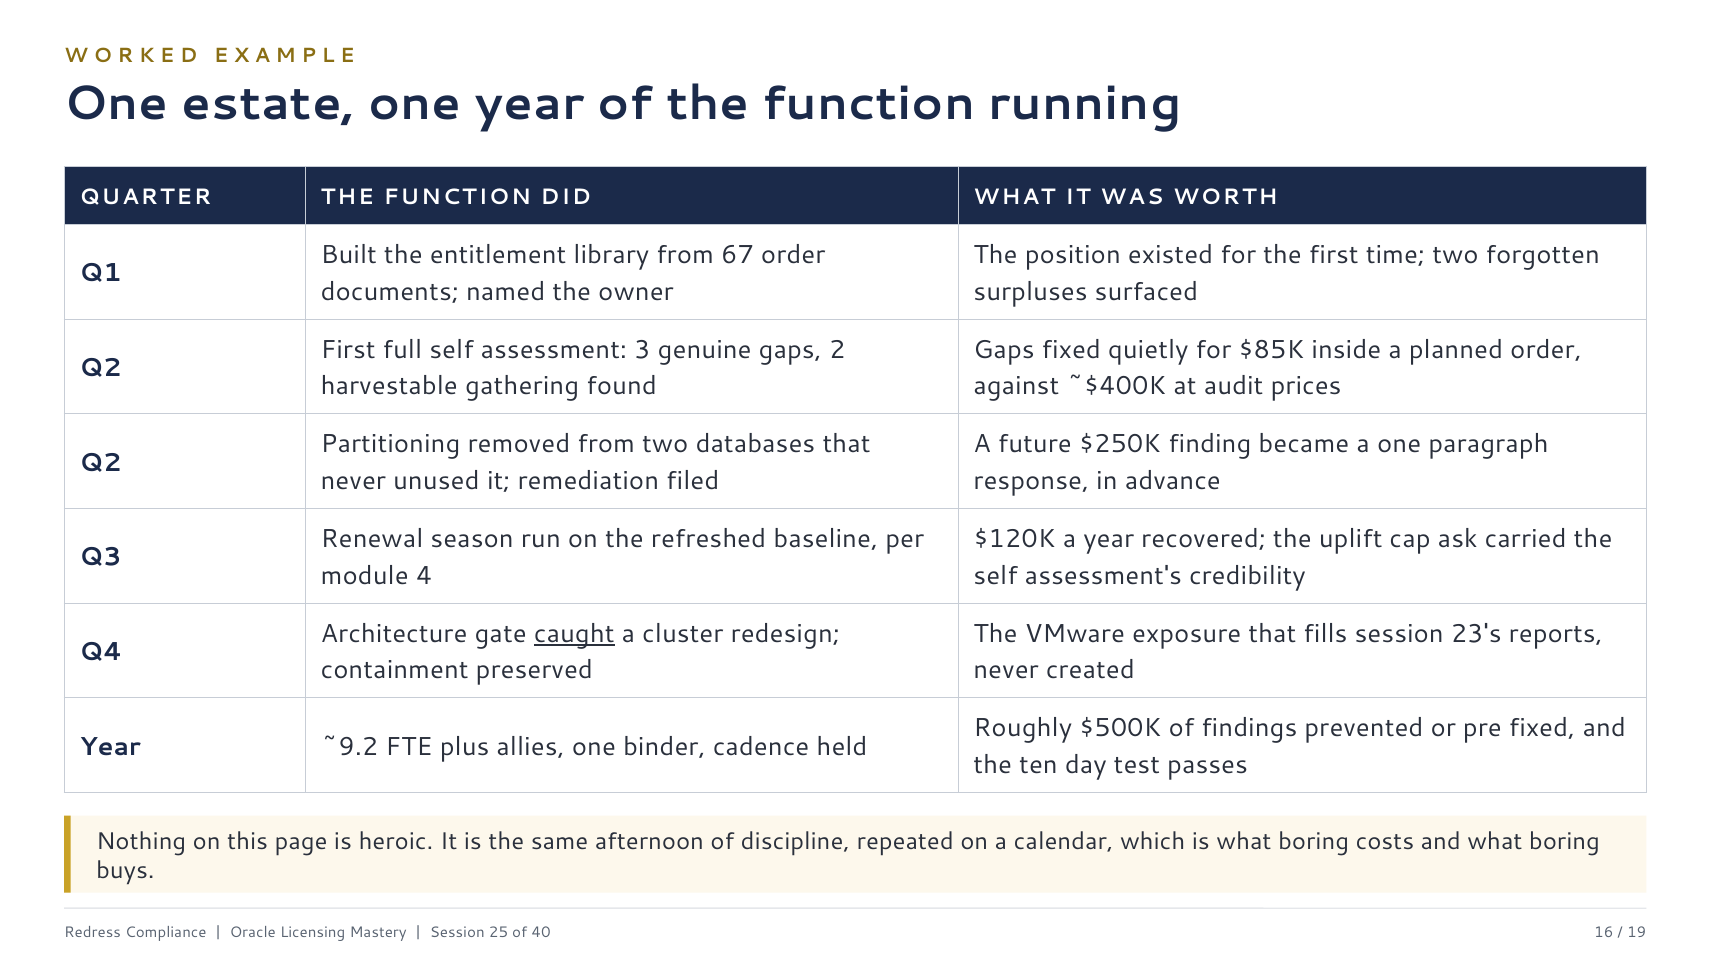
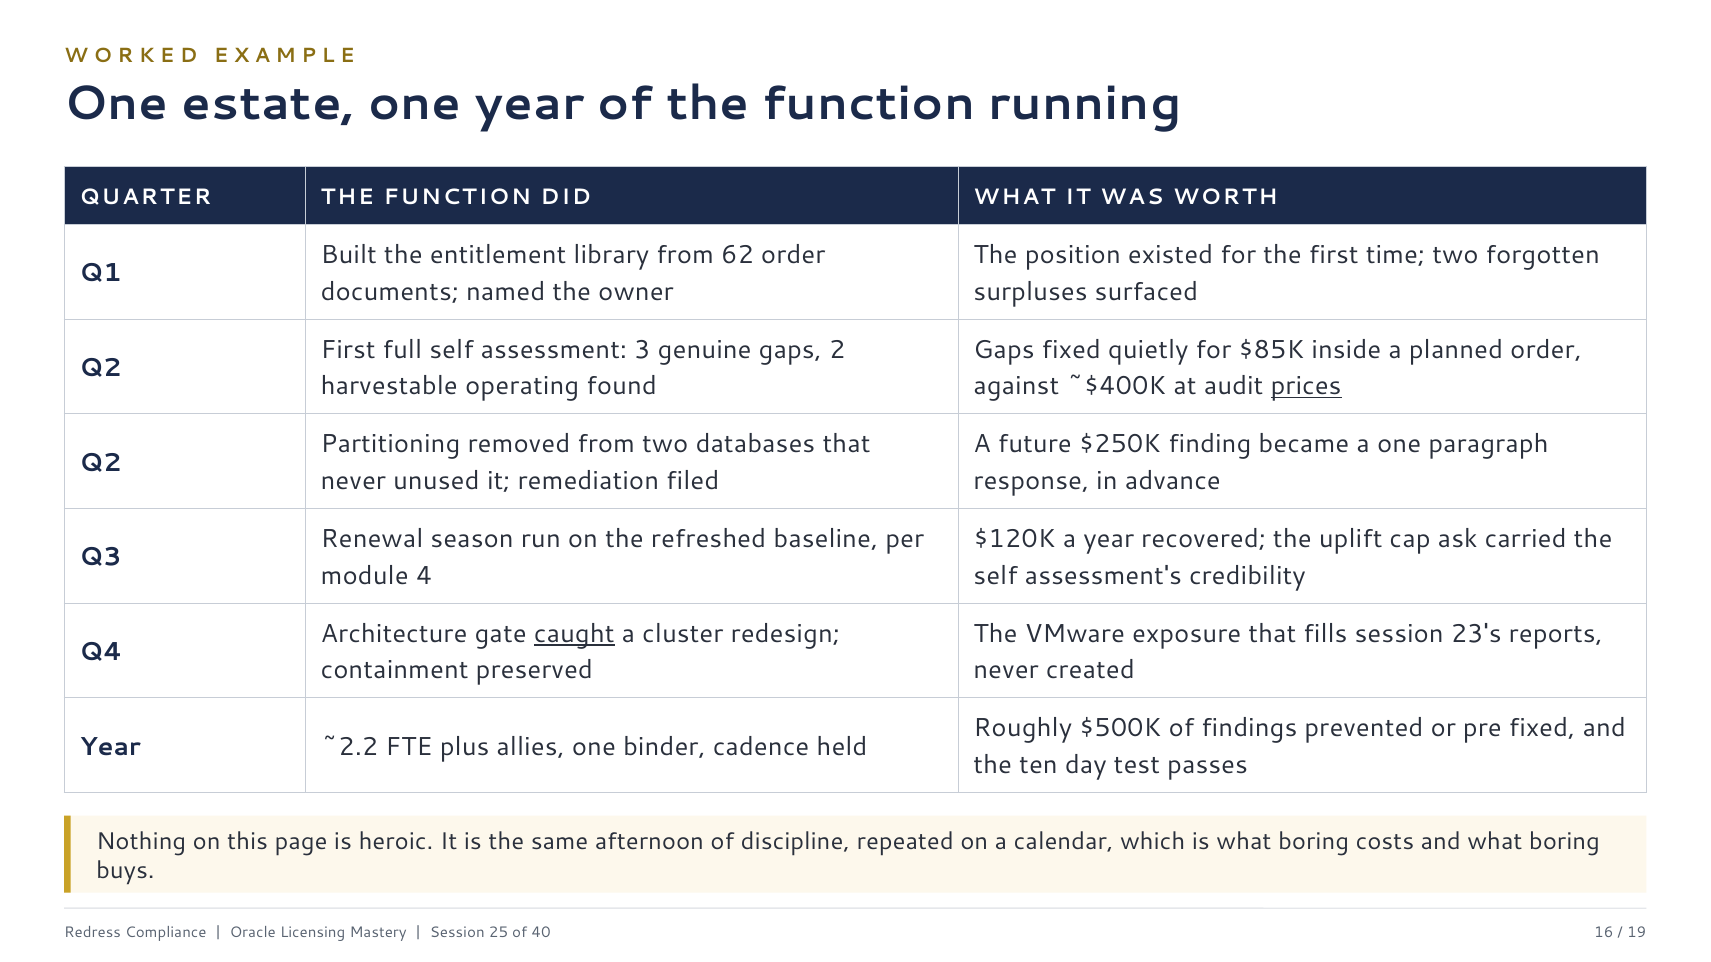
67: 67 -> 62 (738, 255)
gathering: gathering -> operating (522, 386)
prices underline: none -> present (1306, 386)
~9.2: ~9.2 -> ~2.2 (350, 747)
